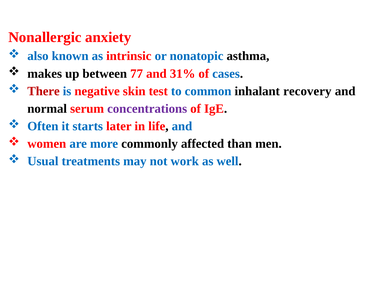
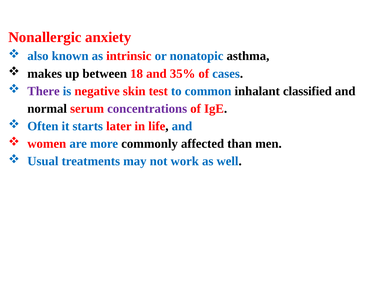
77: 77 -> 18 (137, 74)
31%: 31% -> 35% (183, 74)
There colour: red -> purple (44, 91)
recovery: recovery -> classified (307, 91)
